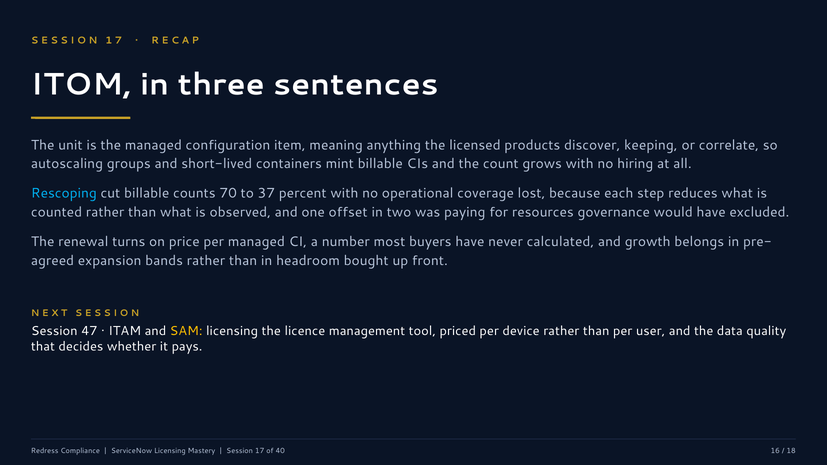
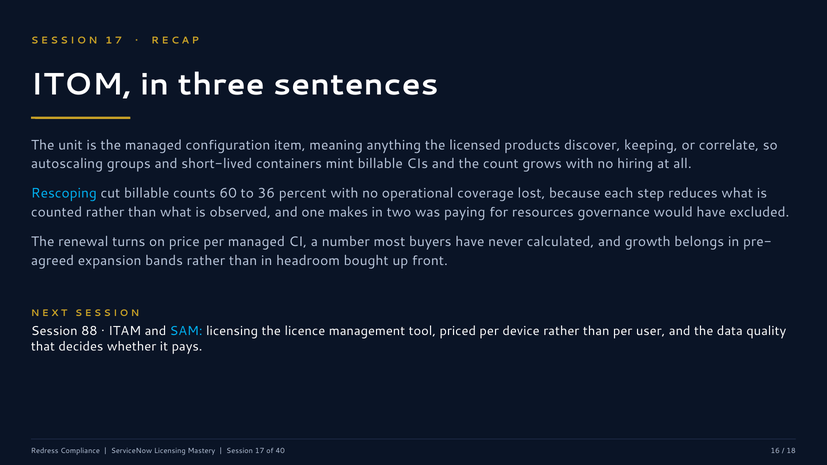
70: 70 -> 60 (228, 193)
37: 37 -> 36 (266, 193)
offset: offset -> makes (348, 212)
47: 47 -> 88 (89, 331)
SAM colour: yellow -> light blue (186, 331)
